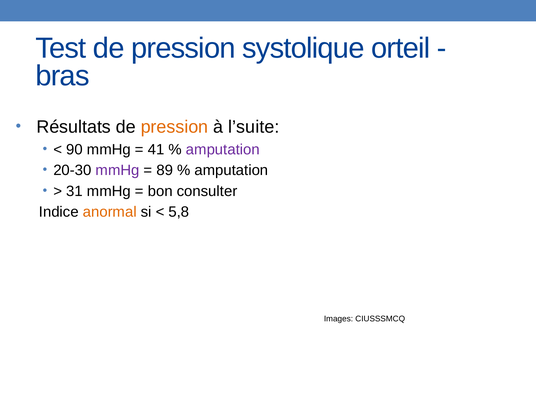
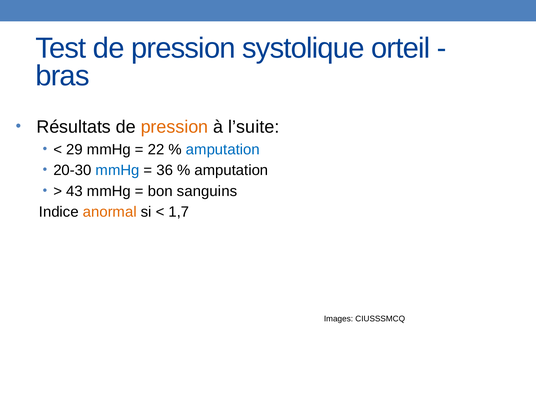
90: 90 -> 29 (74, 149)
41: 41 -> 22 (156, 149)
amputation colour: purple -> blue (223, 149)
mmHg colour: purple -> blue (118, 170)
89: 89 -> 36 (165, 170)
31: 31 -> 43 (74, 191)
consulter: consulter -> sanguins (207, 191)
5,8: 5,8 -> 1,7 (179, 212)
